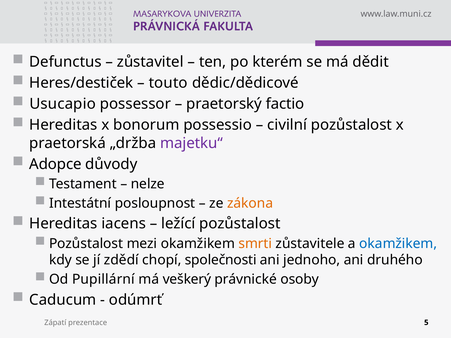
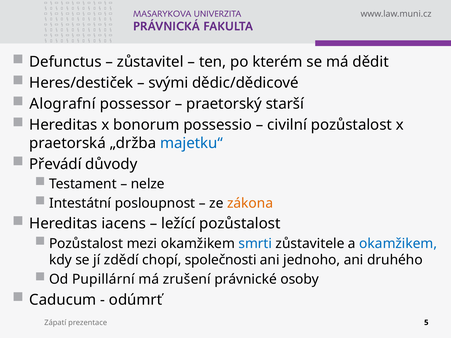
touto: touto -> svými (168, 83)
Usucapio: Usucapio -> Alografní (63, 104)
factio: factio -> starší (285, 104)
majetku“ colour: purple -> blue (192, 143)
Adopce: Adopce -> Převádí (55, 164)
smrti colour: orange -> blue (255, 244)
veškerý: veškerý -> zrušení (187, 280)
